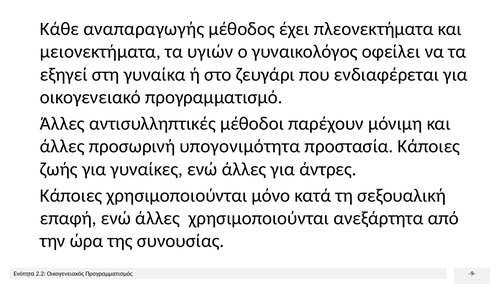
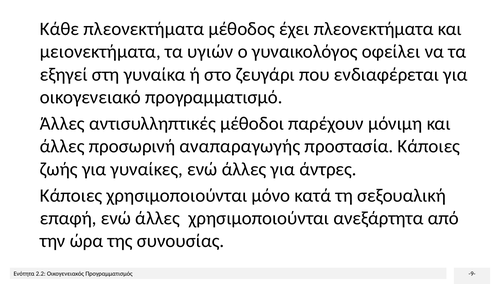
Κάθε αναπαραγωγής: αναπαραγωγής -> πλεονεκτήματα (144, 29)
υπογονιμότητα: υπογονιμότητα -> αναπαραγωγής (240, 146)
